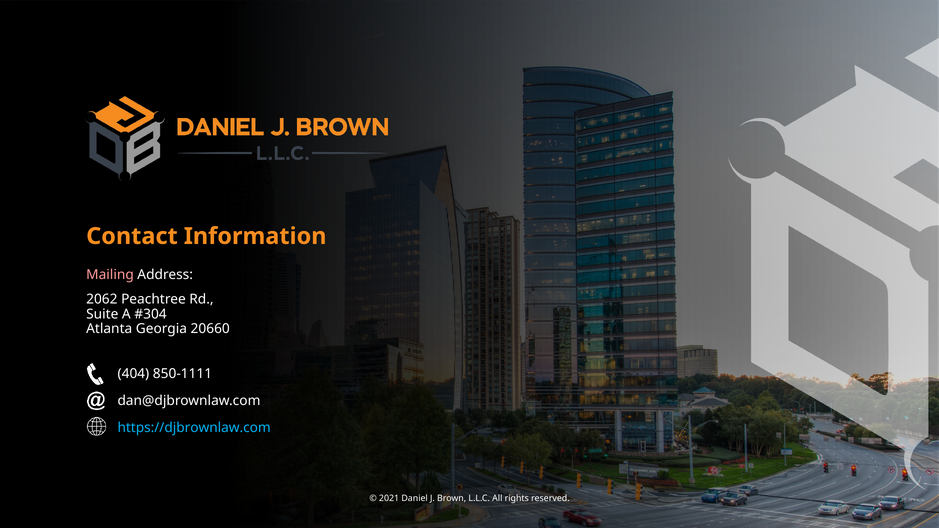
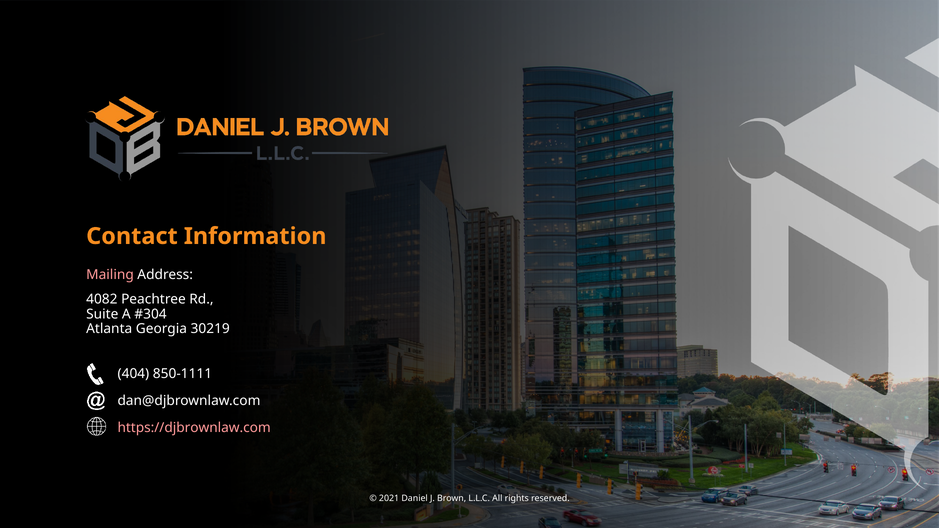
2062: 2062 -> 4082 (102, 299)
20660: 20660 -> 30219 (210, 329)
https://djbrownlaw.com colour: light blue -> pink (194, 428)
